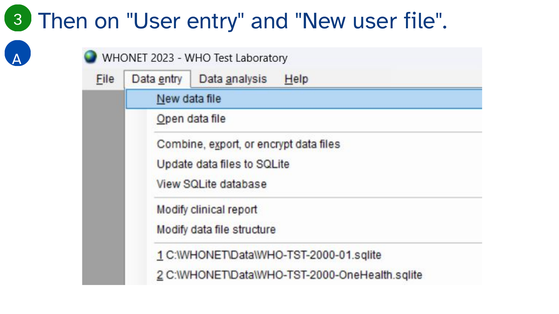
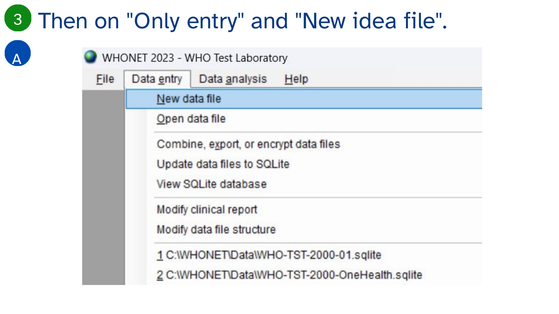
on User: User -> Only (153, 21)
New user: user -> idea (375, 21)
